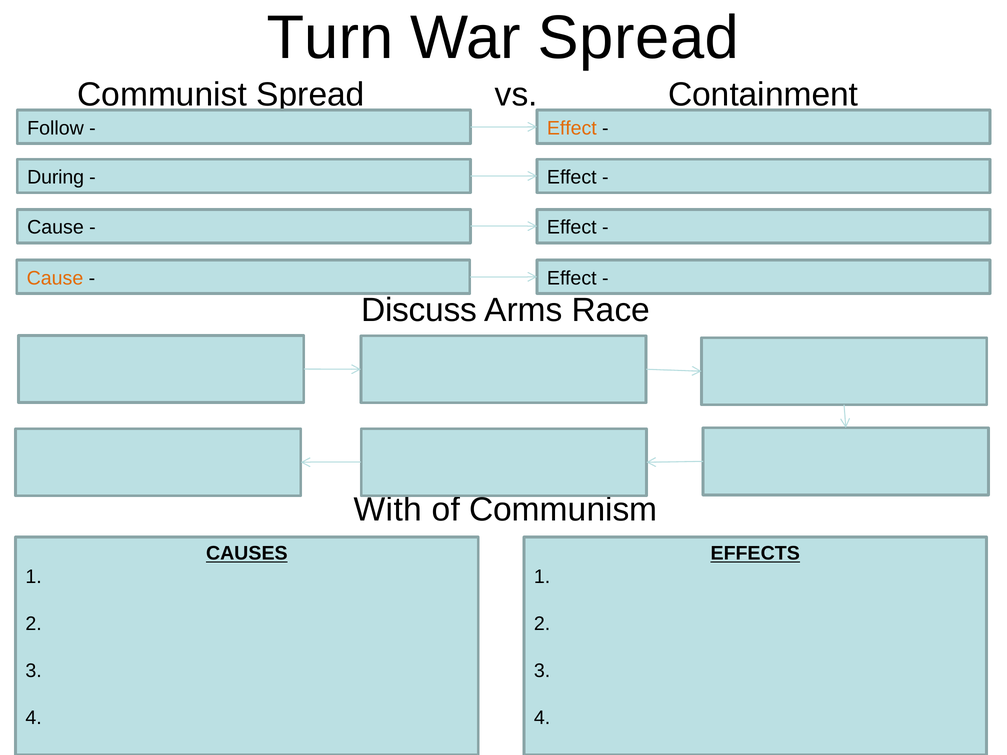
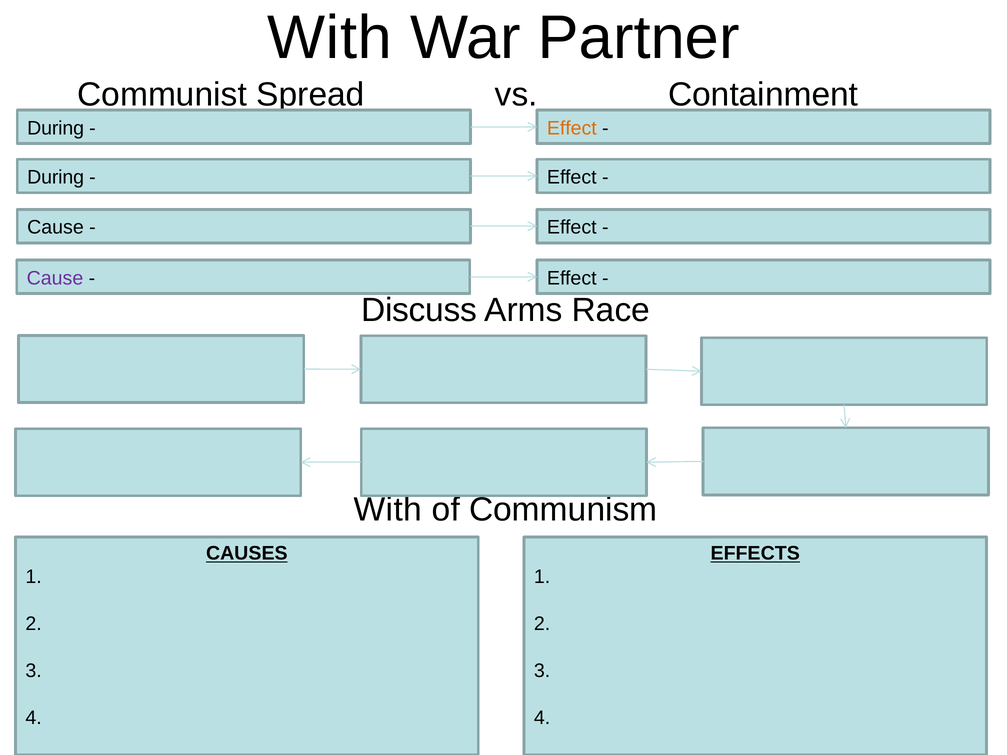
Turn: Turn -> With (330, 38)
War Spread: Spread -> Partner (639, 38)
Follow: Follow -> During (56, 128)
Cause colour: orange -> purple (55, 278)
